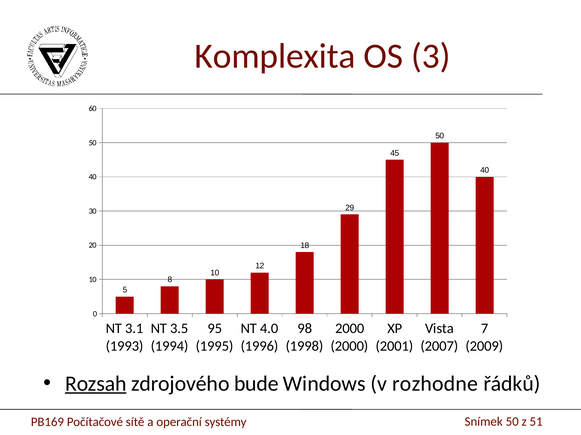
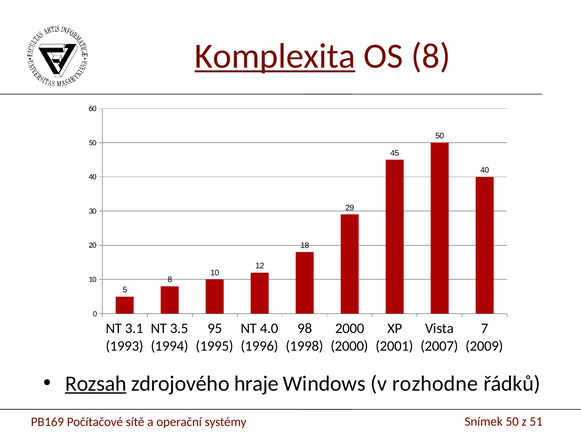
Komplexita underline: none -> present (275, 56)
OS 3: 3 -> 8 (431, 56)
bude: bude -> hraje (256, 384)
